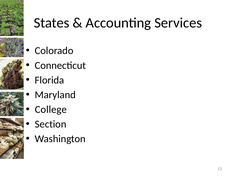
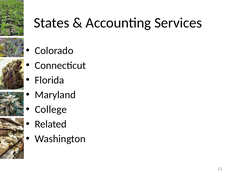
Section: Section -> Related (51, 124)
